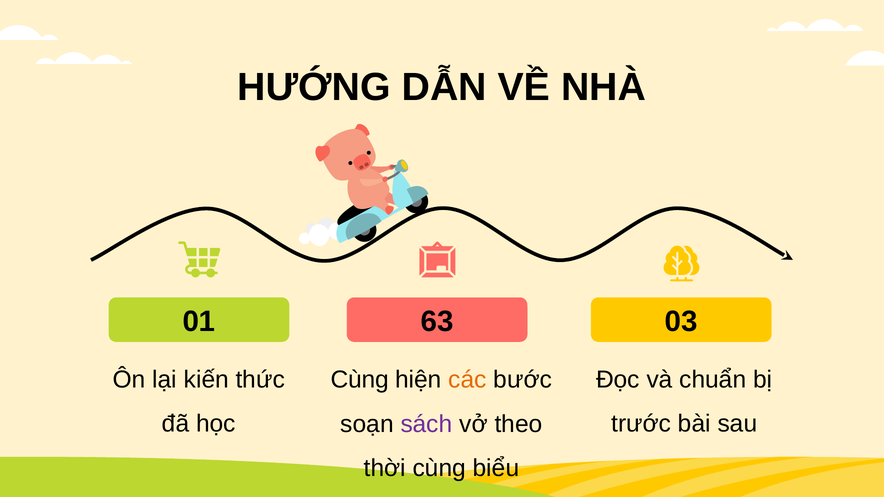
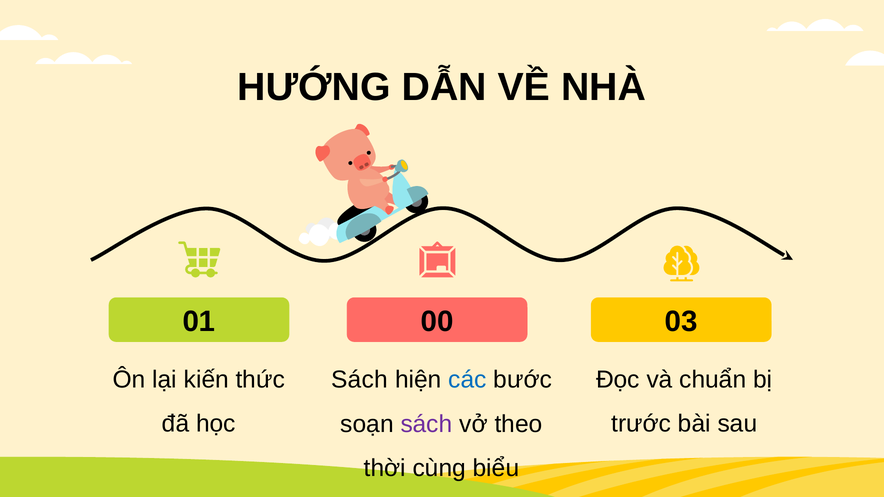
63: 63 -> 00 (437, 322)
Cùng: Cùng -> Sách (359, 380)
các colour: orange -> blue (468, 380)
